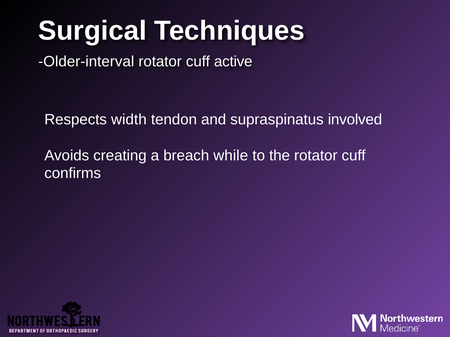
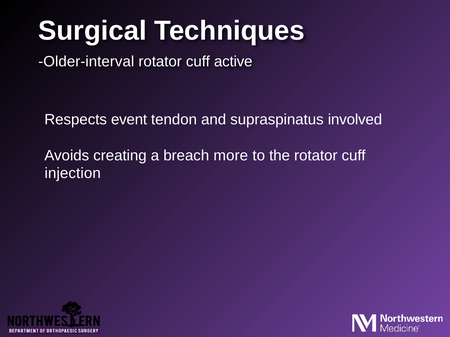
width: width -> event (129, 120)
while: while -> more (231, 156)
confirms: confirms -> injection (73, 174)
